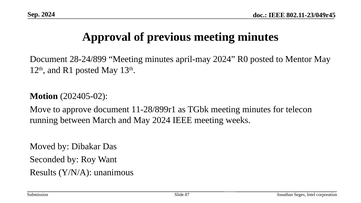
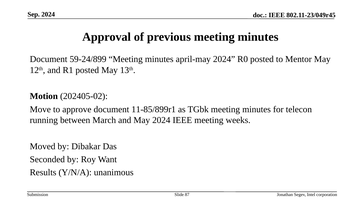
28-24/899: 28-24/899 -> 59-24/899 (88, 59)
11-28/899r1: 11-28/899r1 -> 11-85/899r1 (154, 109)
